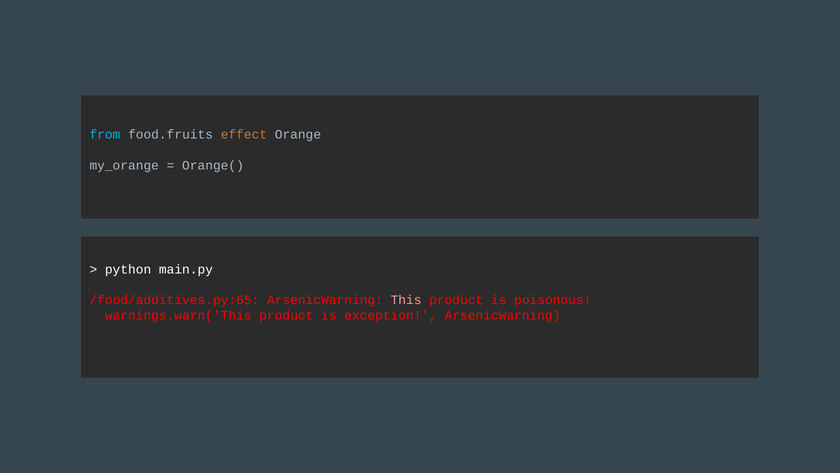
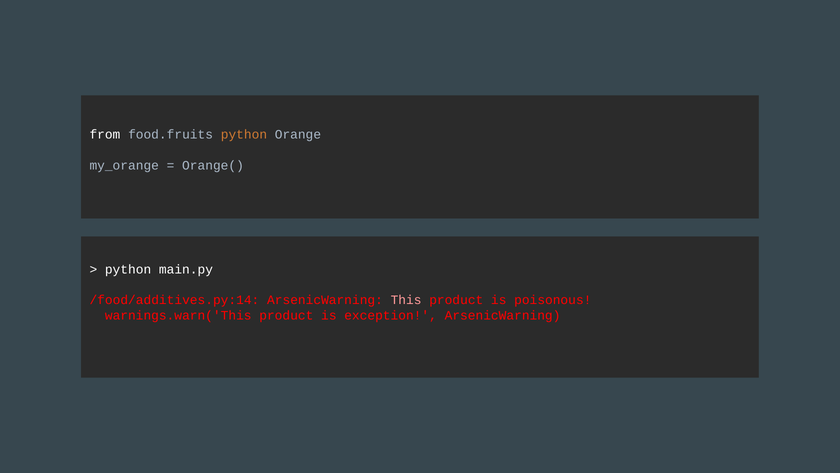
from colour: light blue -> white (105, 134)
food.fruits effect: effect -> python (244, 134)
/food/additives.py:65: /food/additives.py:65 -> /food/additives.py:14 (174, 300)
